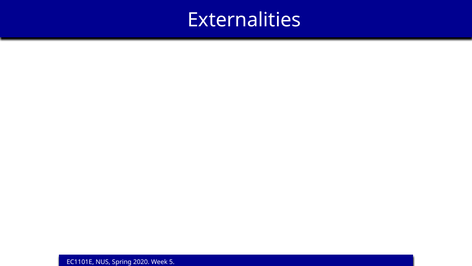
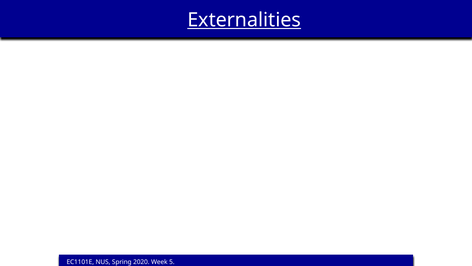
Externalities underline: none -> present (244, 20)
